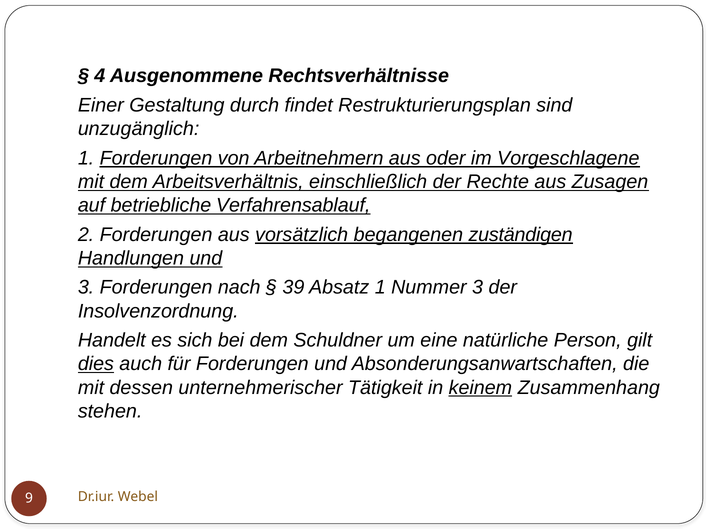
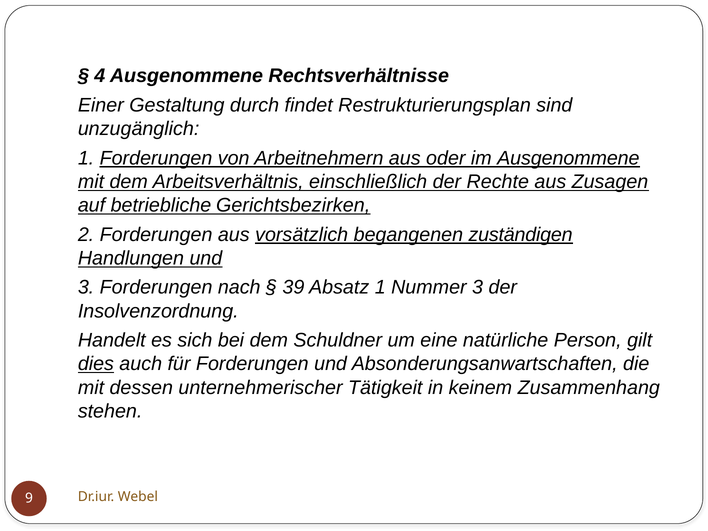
im Vorgeschlagene: Vorgeschlagene -> Ausgenommene (568, 158)
Verfahrensablauf: Verfahrensablauf -> Gerichtsbezirken (293, 205)
keinem underline: present -> none (480, 388)
